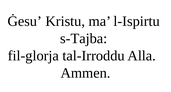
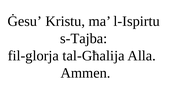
tal-Irroddu: tal-Irroddu -> tal-Għalija (94, 56)
